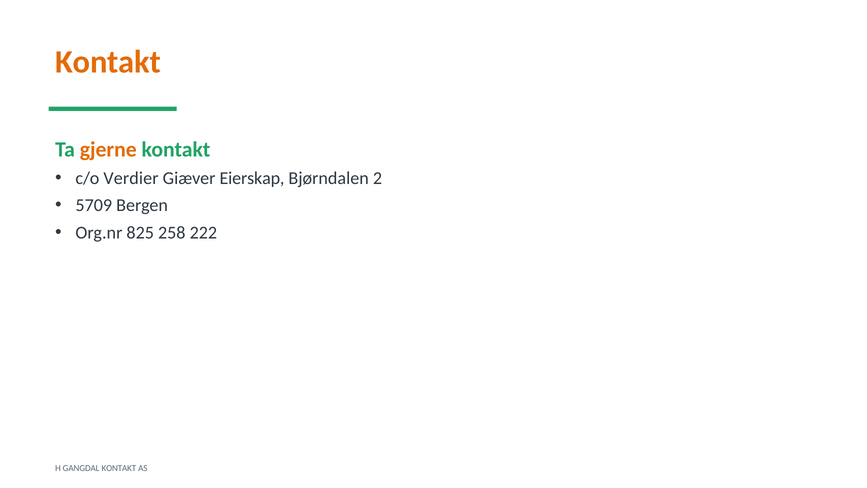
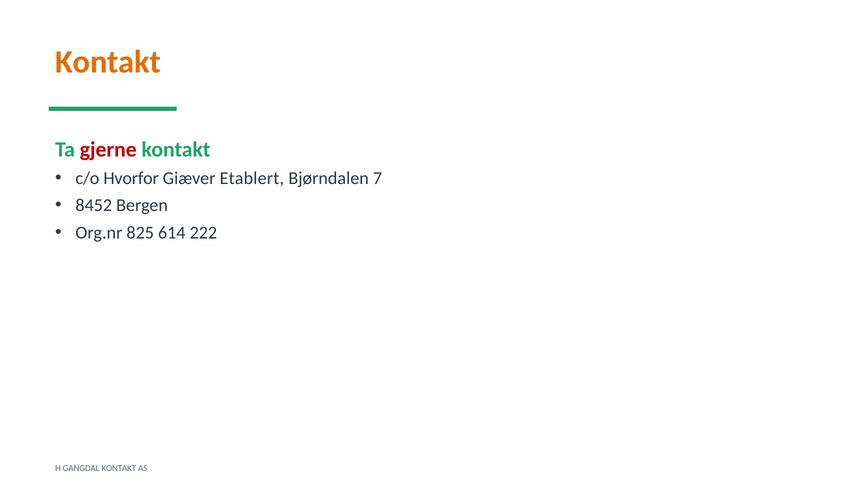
gjerne colour: orange -> red (108, 149)
Verdier: Verdier -> Hvorfor (131, 178)
Eierskap: Eierskap -> Etablert (252, 178)
2: 2 -> 7 (377, 178)
5709: 5709 -> 8452 (94, 205)
258: 258 -> 614 (172, 233)
